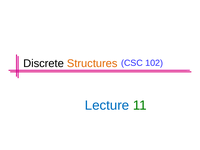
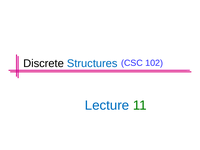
Structures colour: orange -> blue (92, 63)
